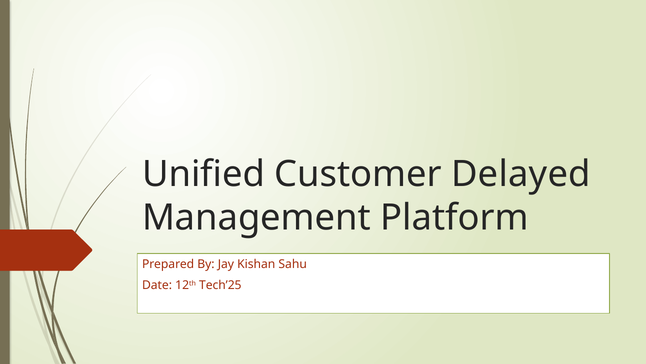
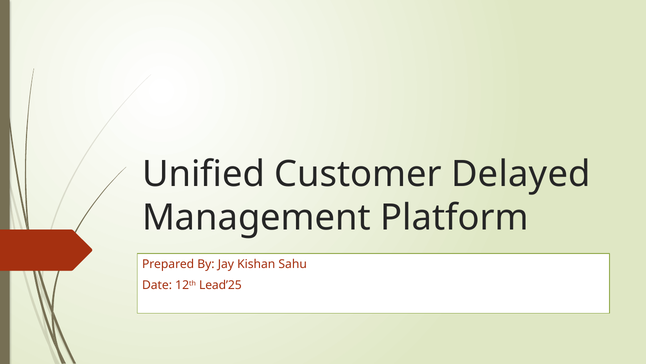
Tech’25: Tech’25 -> Lead’25 (220, 285)
